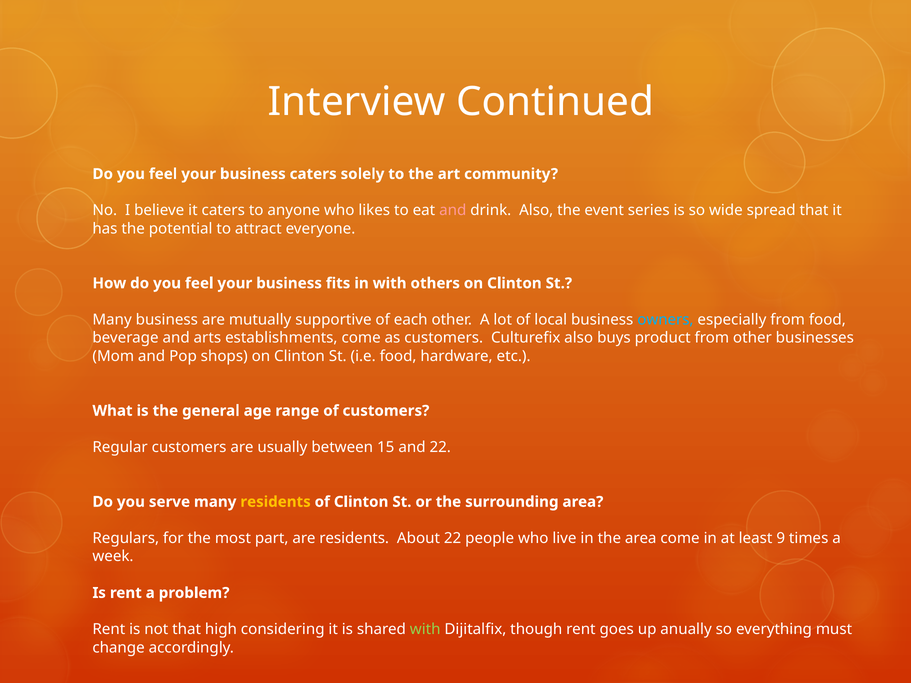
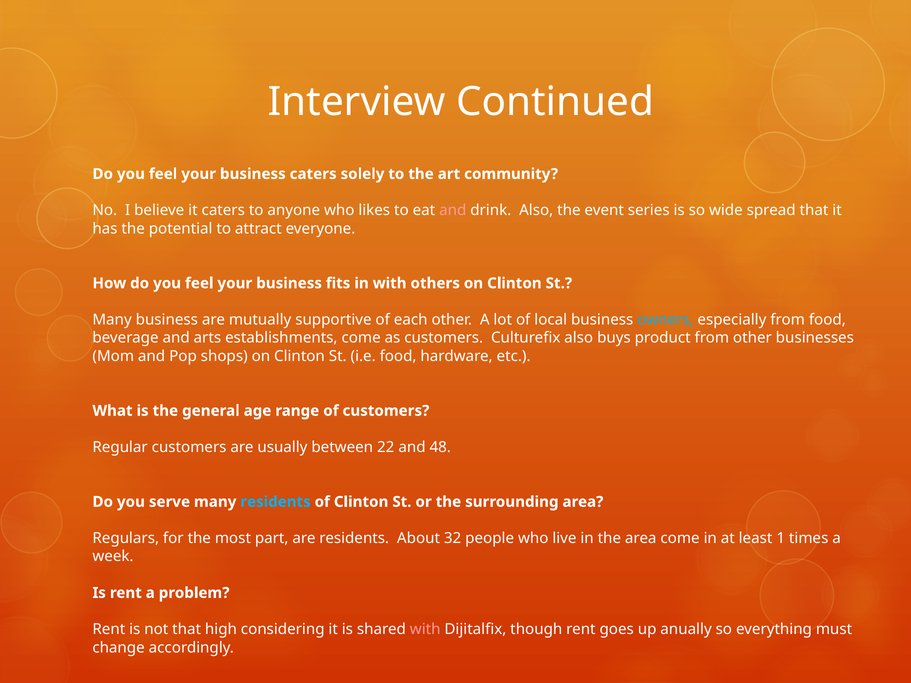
15: 15 -> 22 (386, 447)
and 22: 22 -> 48 (440, 447)
residents colour: yellow -> light blue (276, 502)
About 22: 22 -> 32 (453, 538)
9: 9 -> 1 (781, 538)
with colour: light green -> pink (425, 630)
